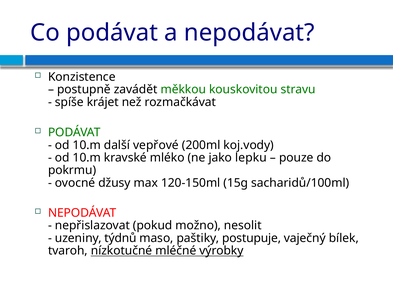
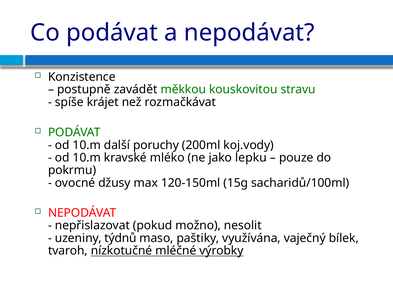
vepřové: vepřové -> poruchy (156, 145)
postupuje: postupuje -> využívána (251, 238)
